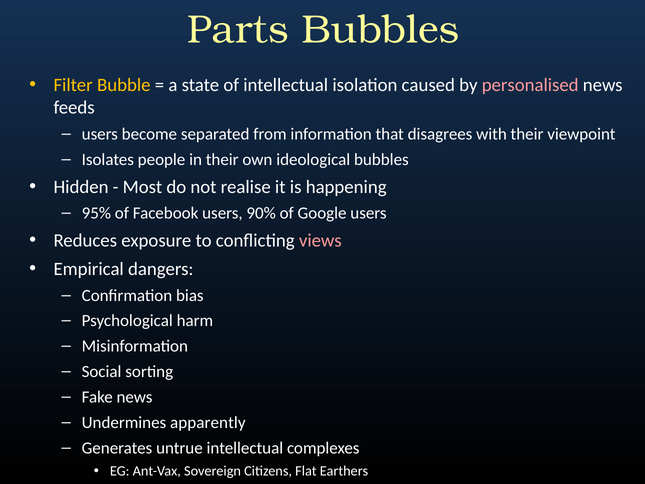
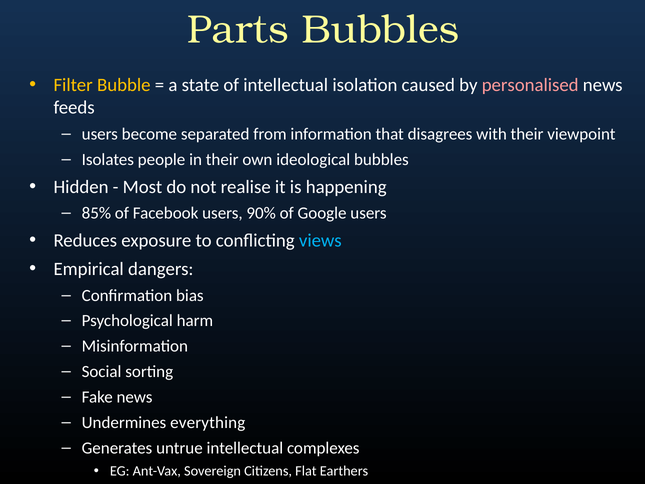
95%: 95% -> 85% (96, 213)
views colour: pink -> light blue (320, 241)
apparently: apparently -> everything (208, 422)
